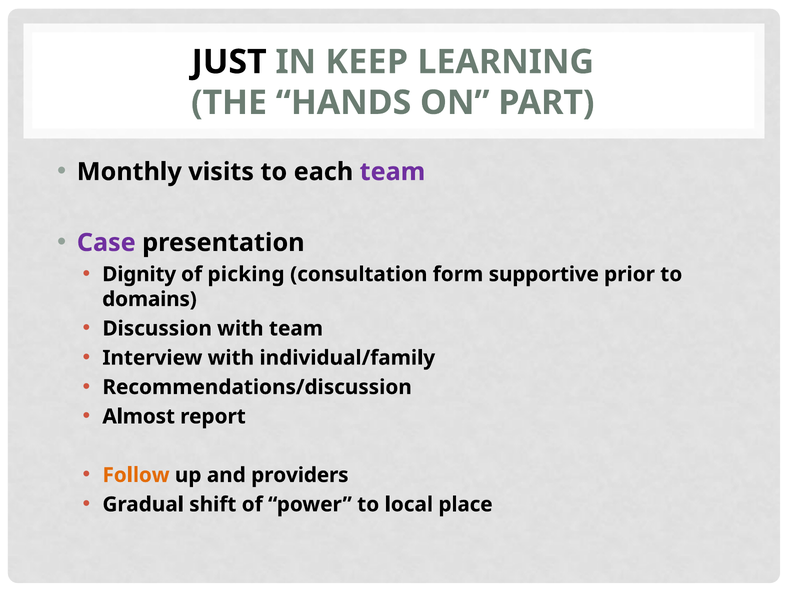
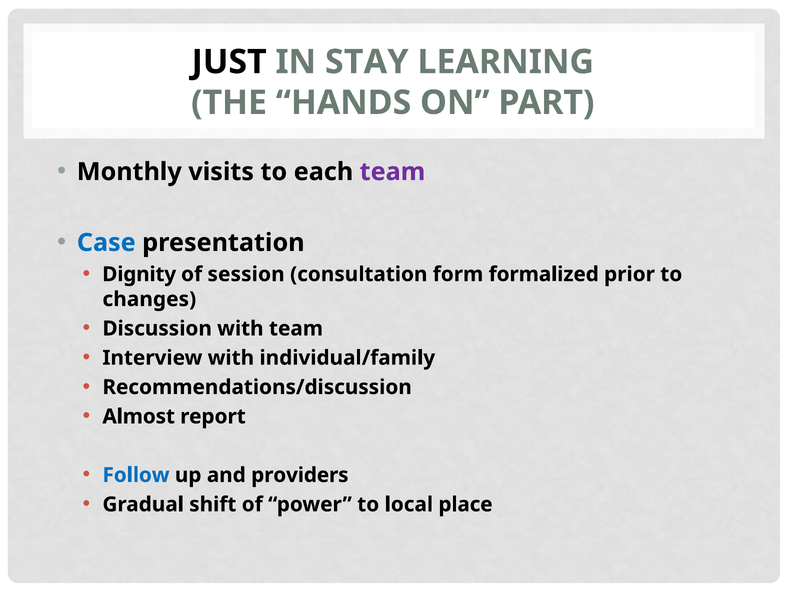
KEEP: KEEP -> STAY (367, 62)
Case colour: purple -> blue (106, 243)
picking: picking -> session (246, 274)
supportive: supportive -> formalized (544, 274)
domains: domains -> changes (149, 299)
Follow colour: orange -> blue (136, 475)
